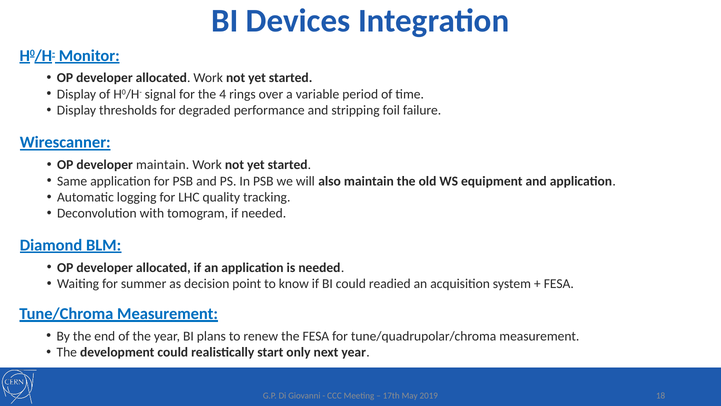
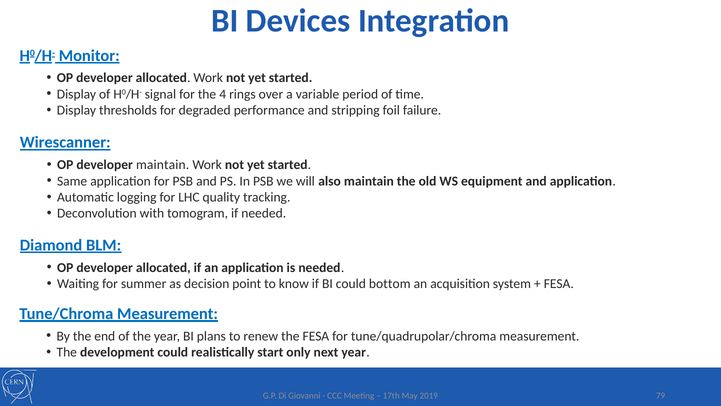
readied: readied -> bottom (390, 284)
18: 18 -> 79 (661, 395)
